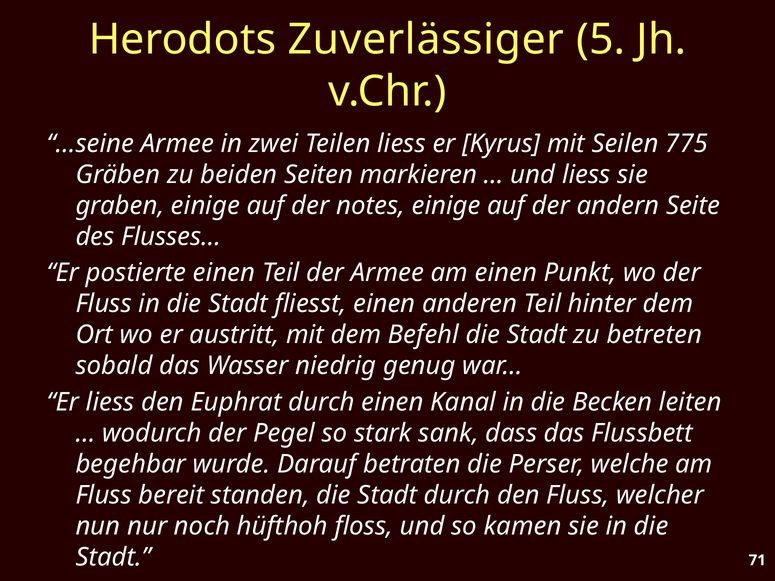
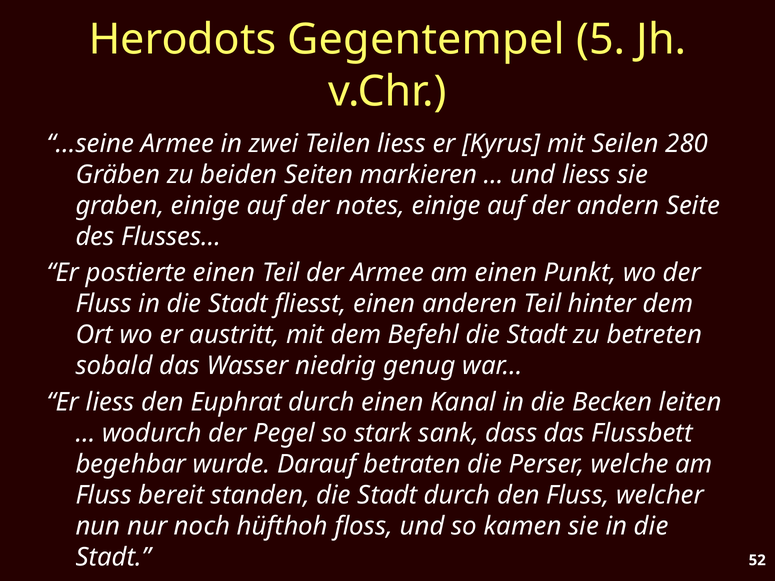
Zuverlässiger: Zuverlässiger -> Gegentempel (426, 40)
775: 775 -> 280 (687, 144)
71: 71 -> 52 (757, 560)
